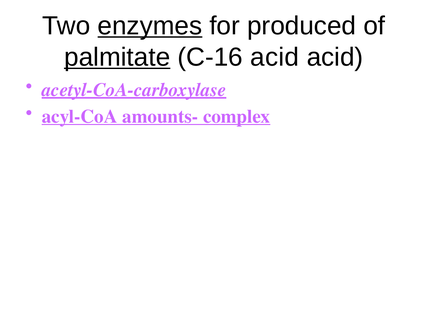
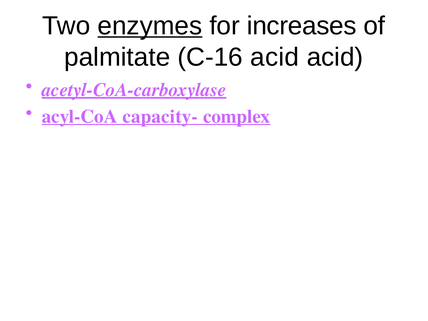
produced: produced -> increases (302, 26)
palmitate underline: present -> none (117, 57)
amounts-: amounts- -> capacity- (160, 116)
